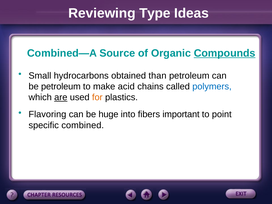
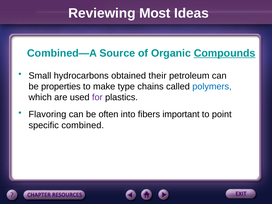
Type: Type -> Most (155, 13)
than: than -> their (158, 76)
be petroleum: petroleum -> properties (61, 87)
acid: acid -> type (126, 87)
are underline: present -> none (61, 97)
for colour: orange -> purple (97, 97)
huge: huge -> often (108, 114)
